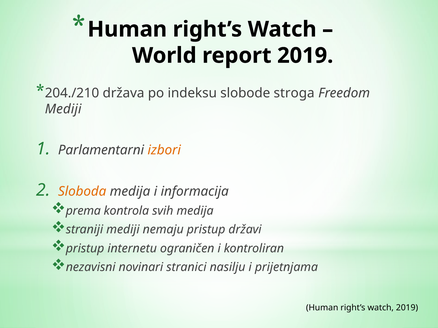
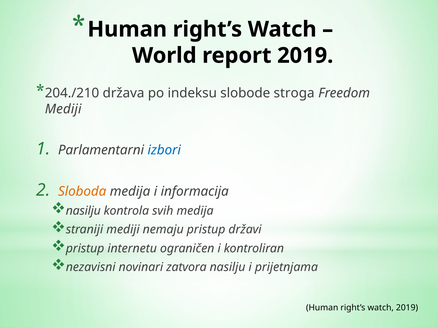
izbori colour: orange -> blue (164, 150)
prema: prema -> nasilju (83, 211)
stranici: stranici -> zatvora (186, 268)
